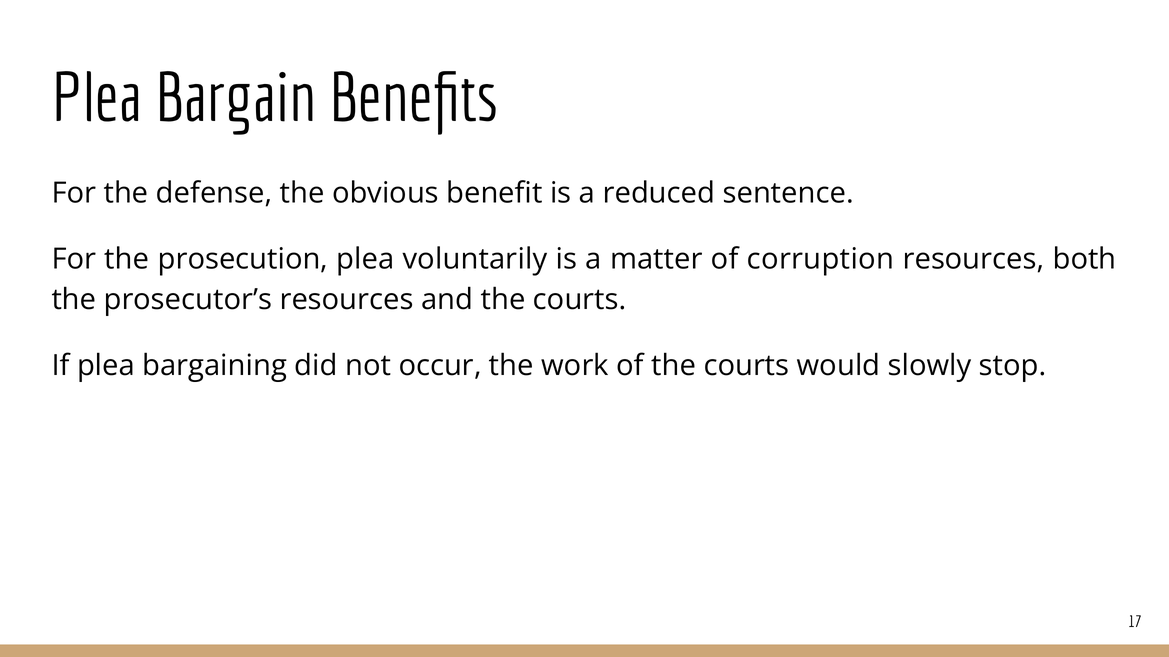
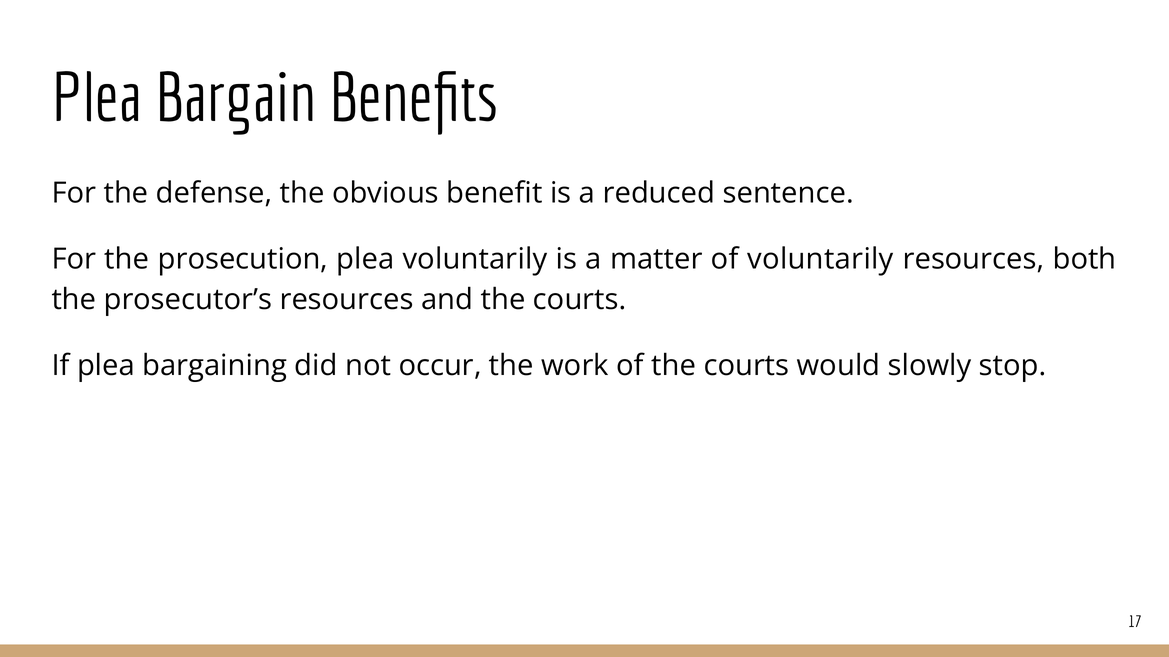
of corruption: corruption -> voluntarily (820, 259)
